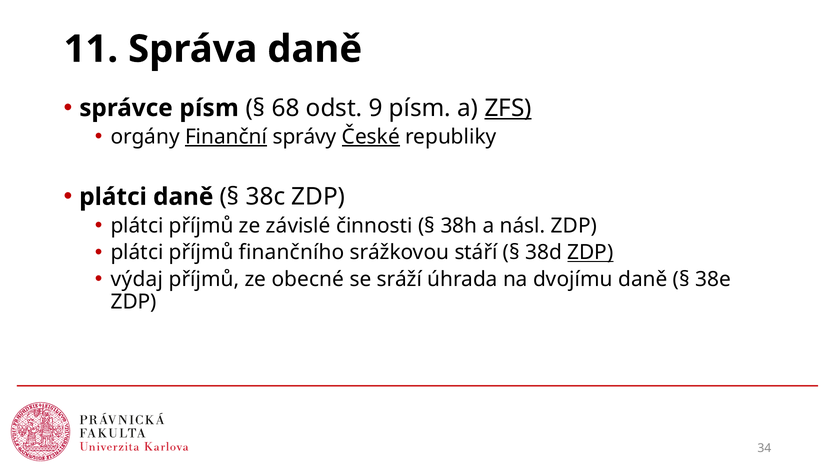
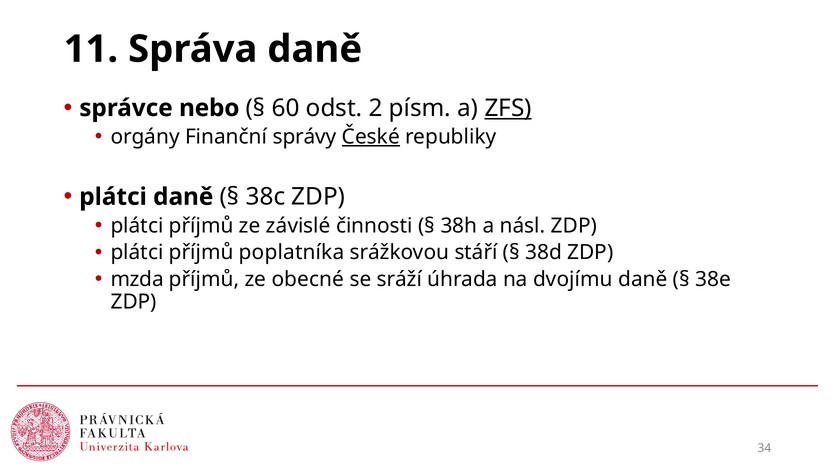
správce písm: písm -> nebo (209, 108)
68: 68 -> 60 (286, 108)
9: 9 -> 2 (376, 108)
Finanční underline: present -> none (226, 137)
finančního: finančního -> poplatníka (292, 252)
ZDP underline: present -> none (590, 252)
výdaj: výdaj -> mzda (137, 279)
